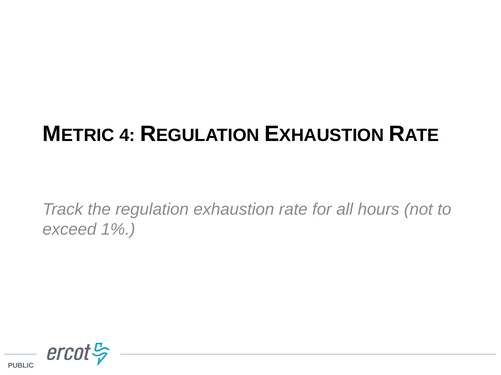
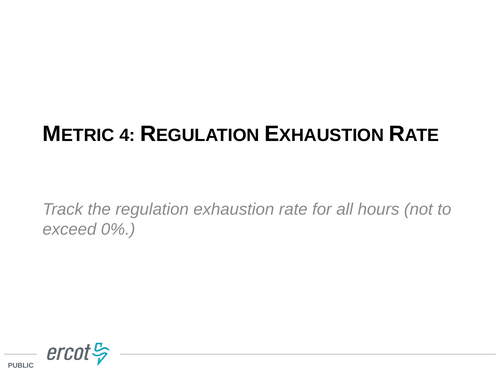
1%: 1% -> 0% (118, 230)
